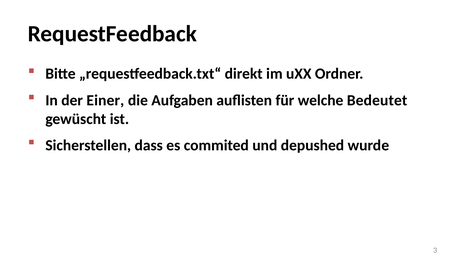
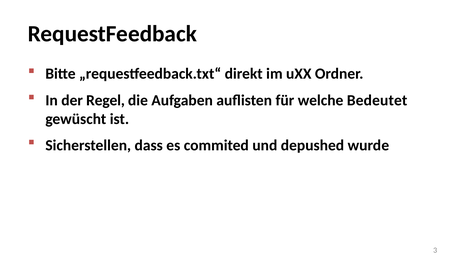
Einer: Einer -> Regel (106, 100)
